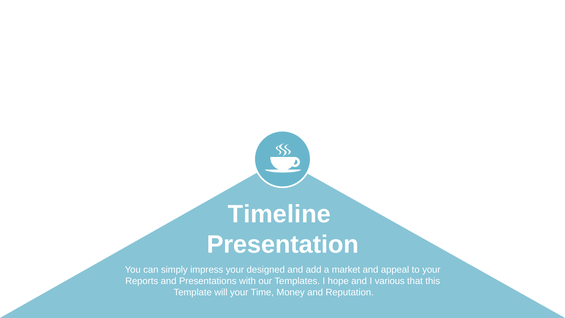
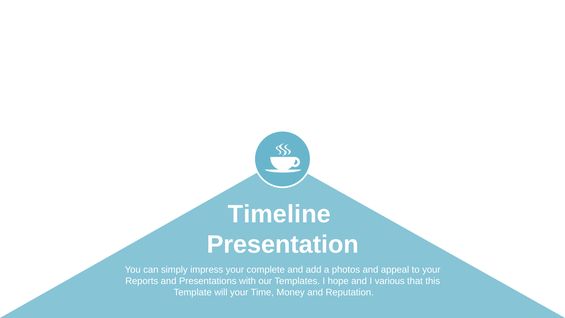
designed: designed -> complete (266, 270)
market: market -> photos (346, 270)
